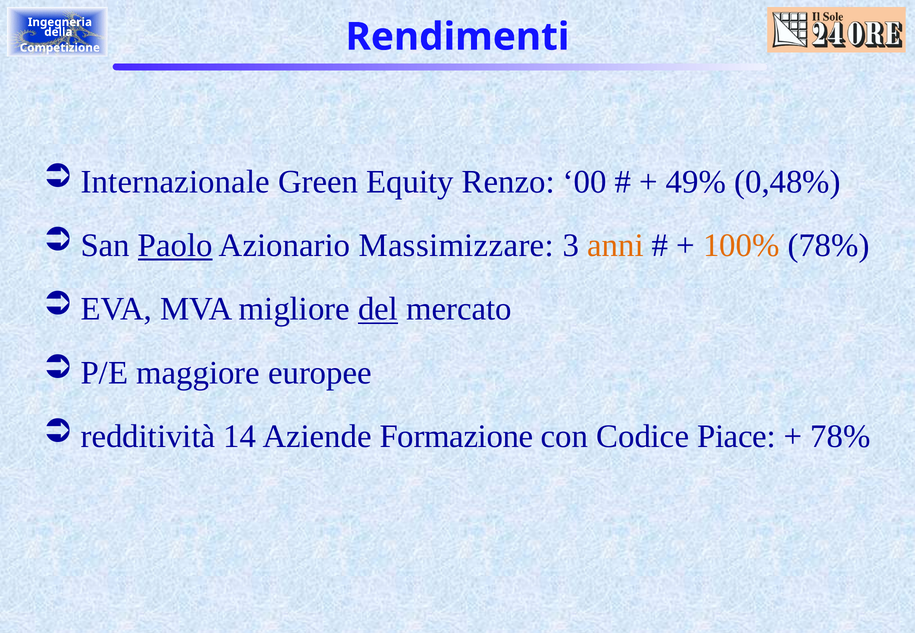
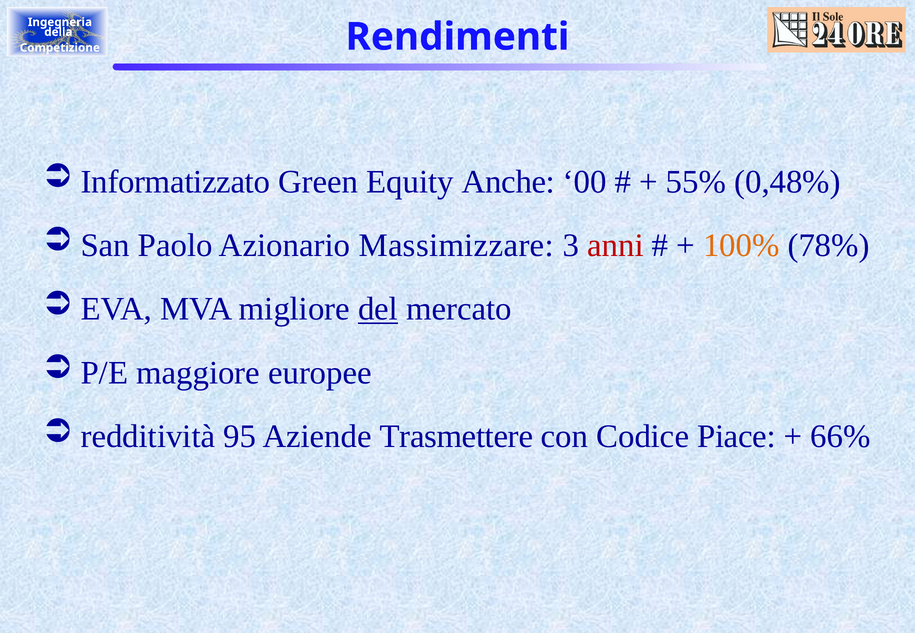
Internazionale: Internazionale -> Informatizzato (175, 182)
Renzo: Renzo -> Anche (508, 182)
49%: 49% -> 55% (696, 182)
Paolo underline: present -> none (175, 246)
anni colour: orange -> red (615, 246)
redditività 14: 14 -> 95 (240, 437)
Formazione: Formazione -> Trasmettere (456, 437)
78%: 78% -> 66% (840, 437)
